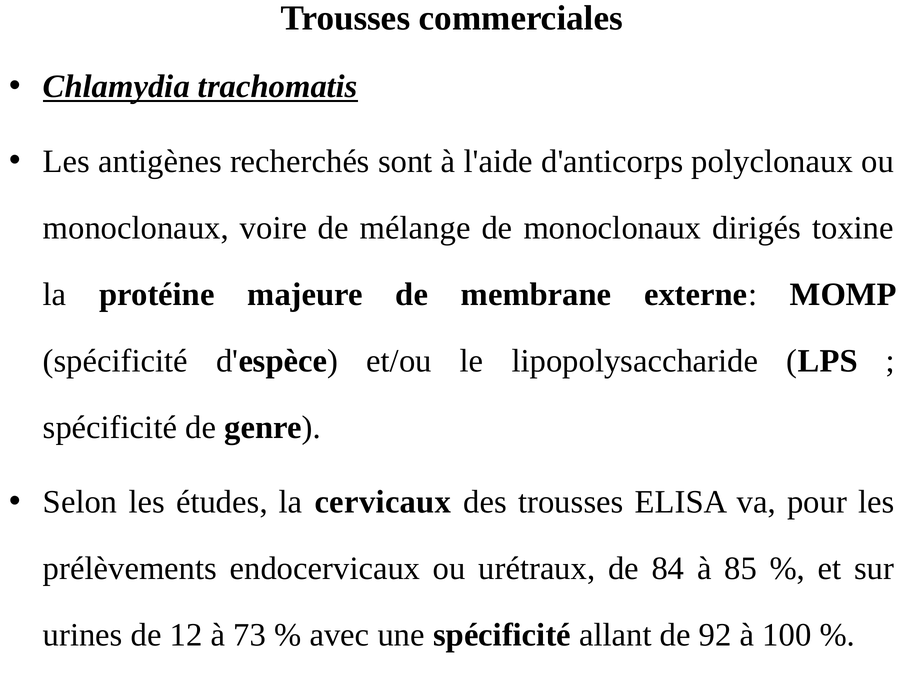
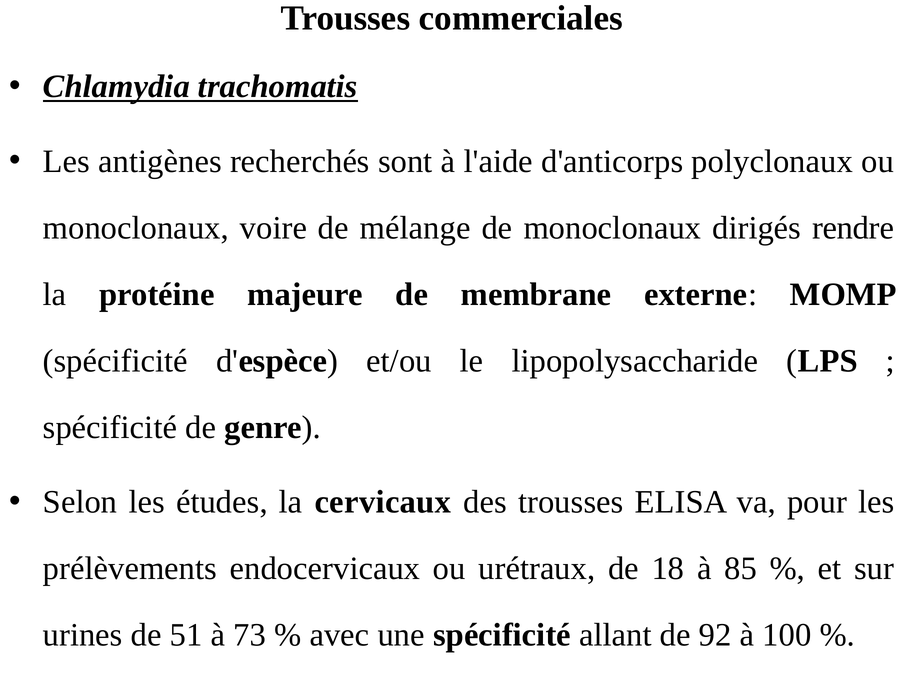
toxine: toxine -> rendre (853, 228)
84: 84 -> 18 (668, 569)
12: 12 -> 51 (186, 635)
